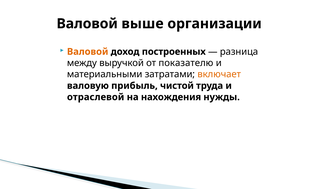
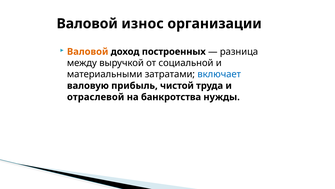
выше: выше -> износ (143, 24)
показателю: показателю -> социальной (186, 63)
включает colour: orange -> blue (219, 74)
нахождения: нахождения -> банкротства (171, 97)
